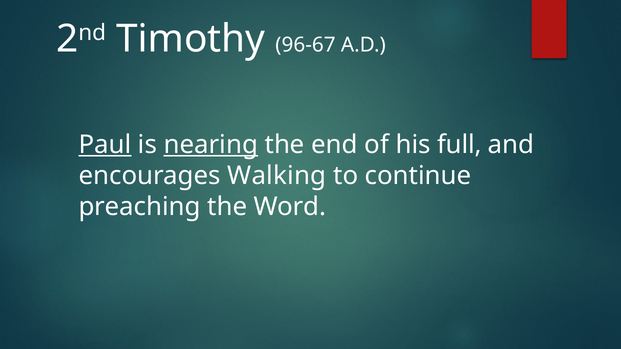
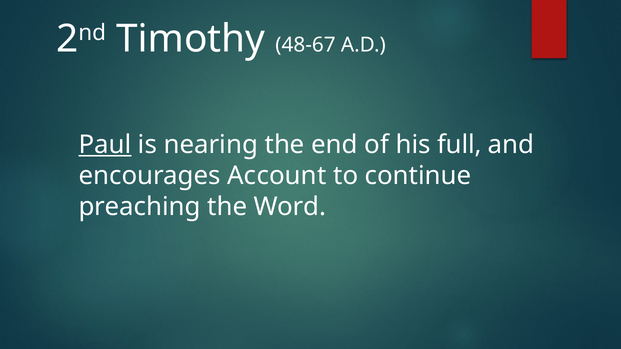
96-67: 96-67 -> 48-67 (305, 45)
nearing underline: present -> none (211, 145)
Walking: Walking -> Account (277, 176)
